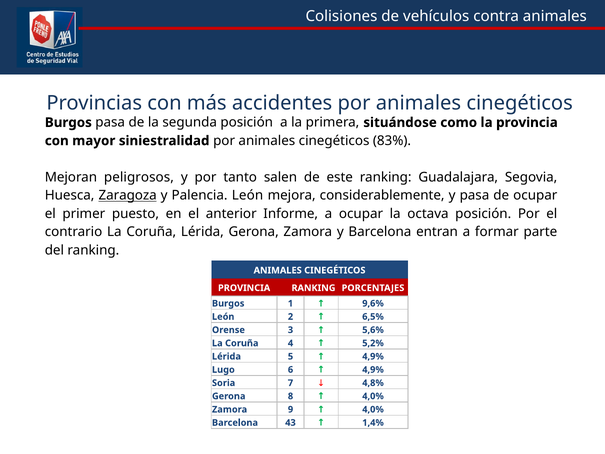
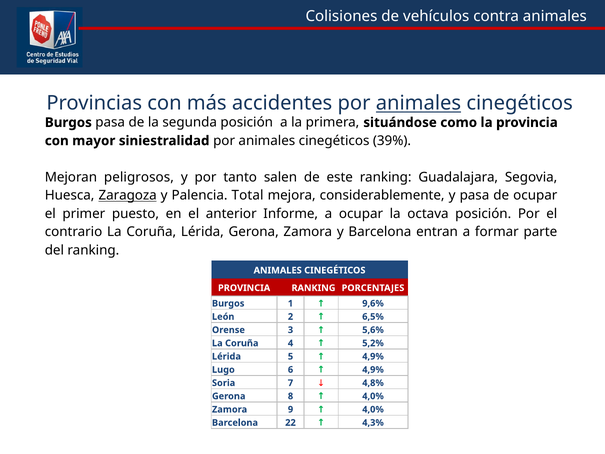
animales underline: none -> present (418, 103)
83%: 83% -> 39% (392, 141)
Palencia León: León -> Total (248, 195)
43: 43 -> 22 (290, 422)
1,4%: 1,4% -> 4,3% (373, 422)
